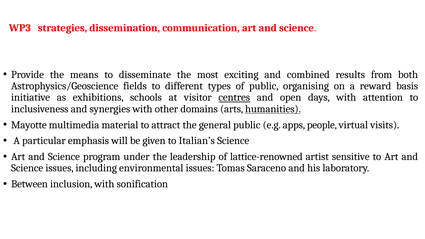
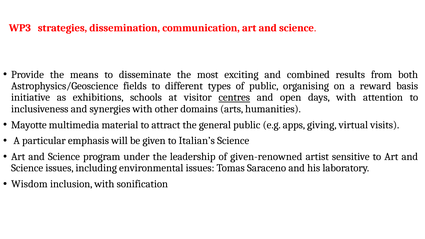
humanities underline: present -> none (273, 109)
people: people -> giving (322, 125)
lattice-renowned: lattice-renowned -> given-renowned (266, 157)
Between: Between -> Wisdom (29, 184)
